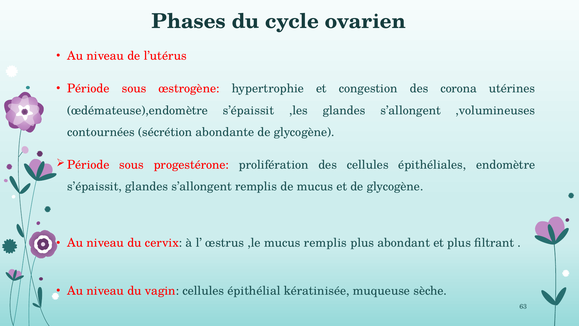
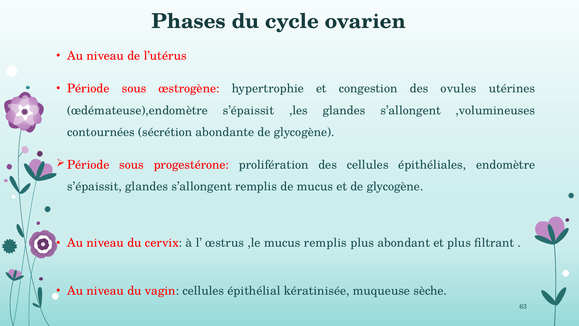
corona: corona -> ovules (459, 89)
